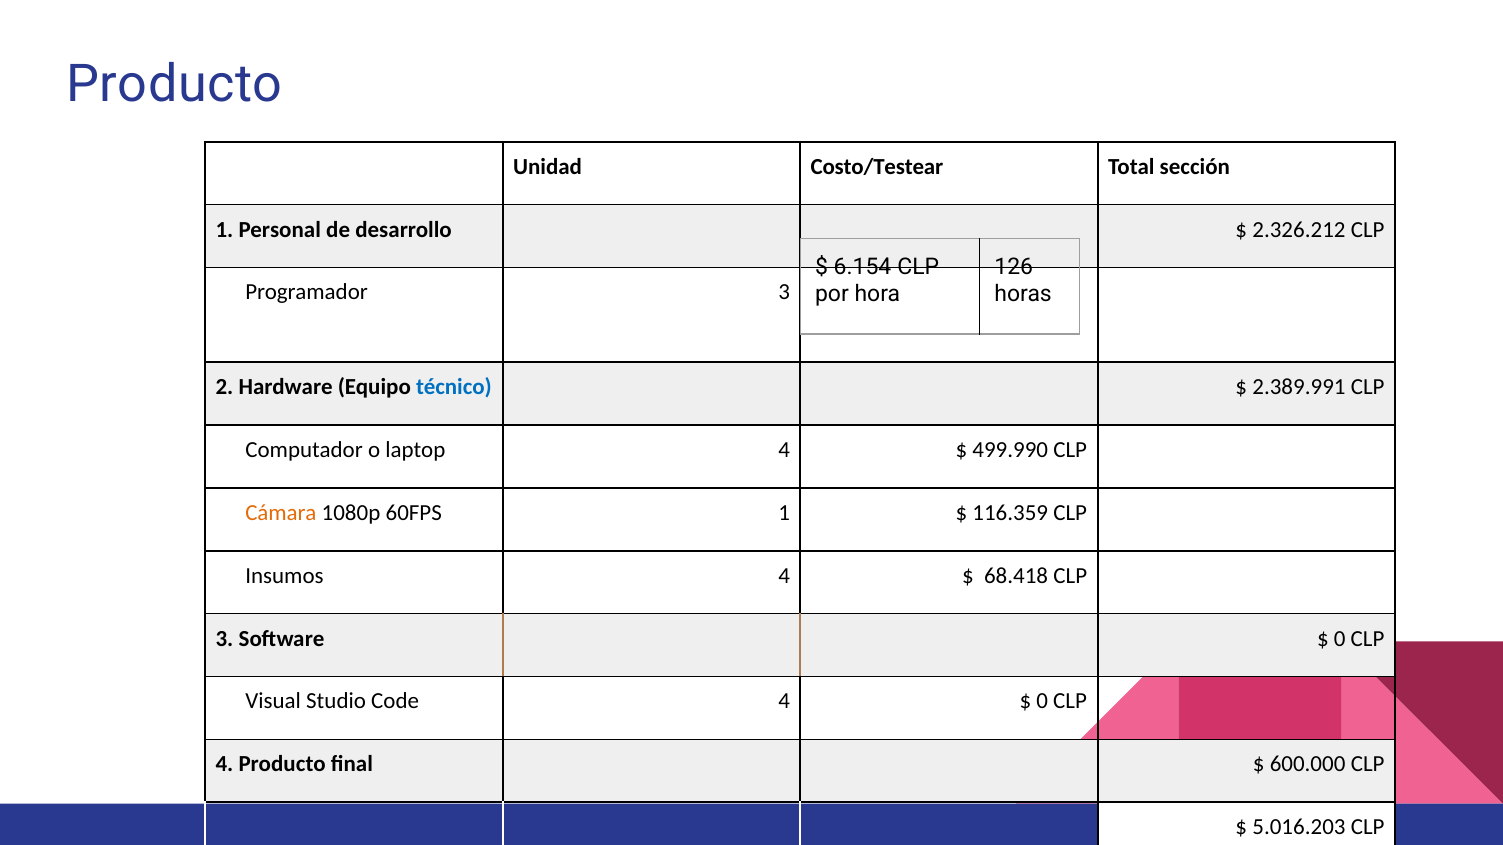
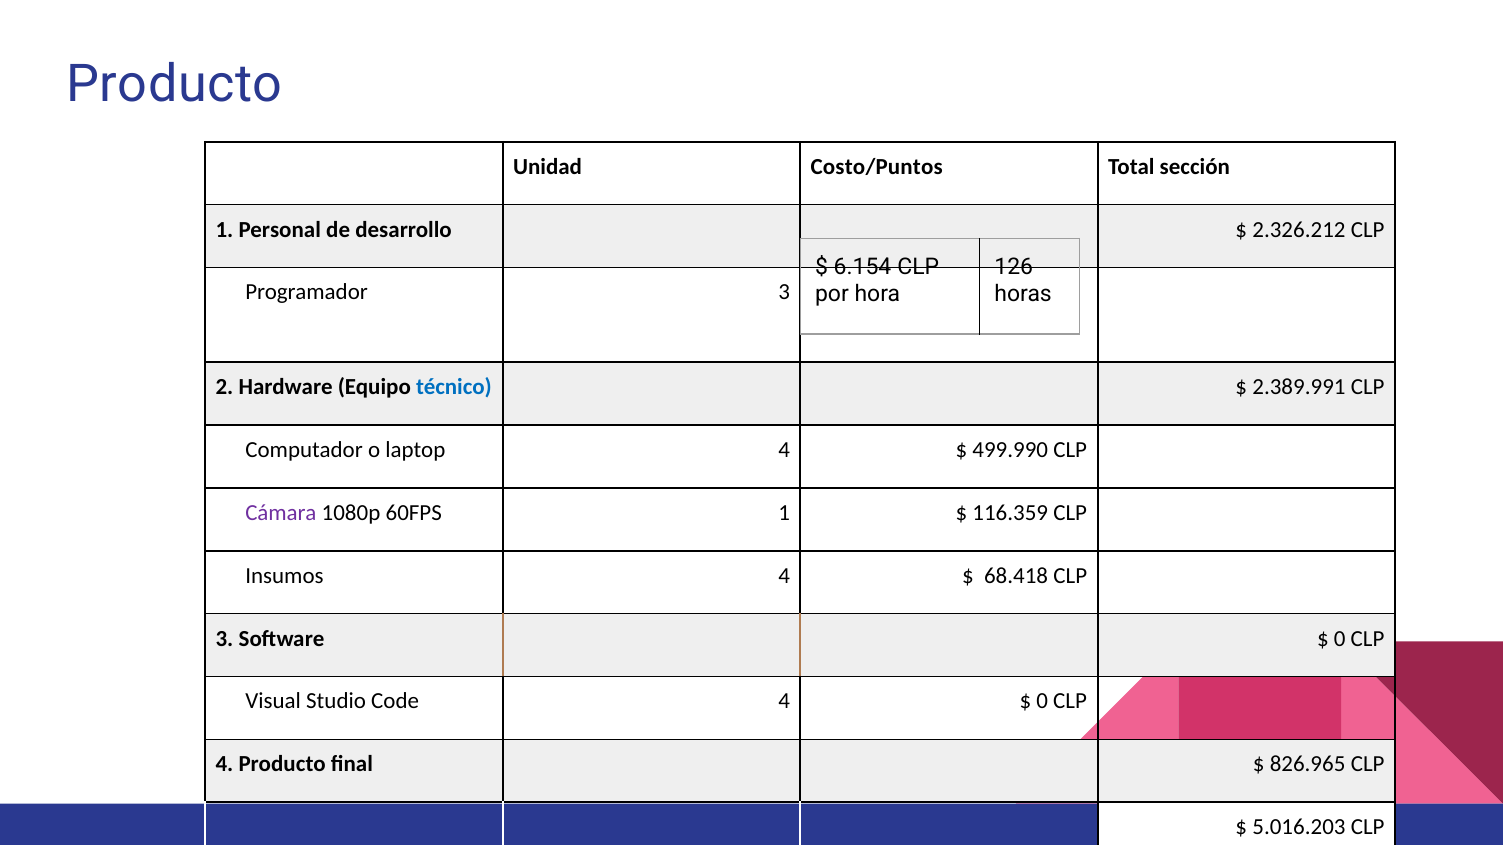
Costo/Testear: Costo/Testear -> Costo/Puntos (877, 167)
Cámara colour: orange -> purple (281, 513)
600.000: 600.000 -> 826.965 (1308, 765)
